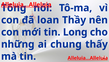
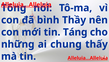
loan: loan -> bình (48, 20)
Long: Long -> Táng (75, 32)
